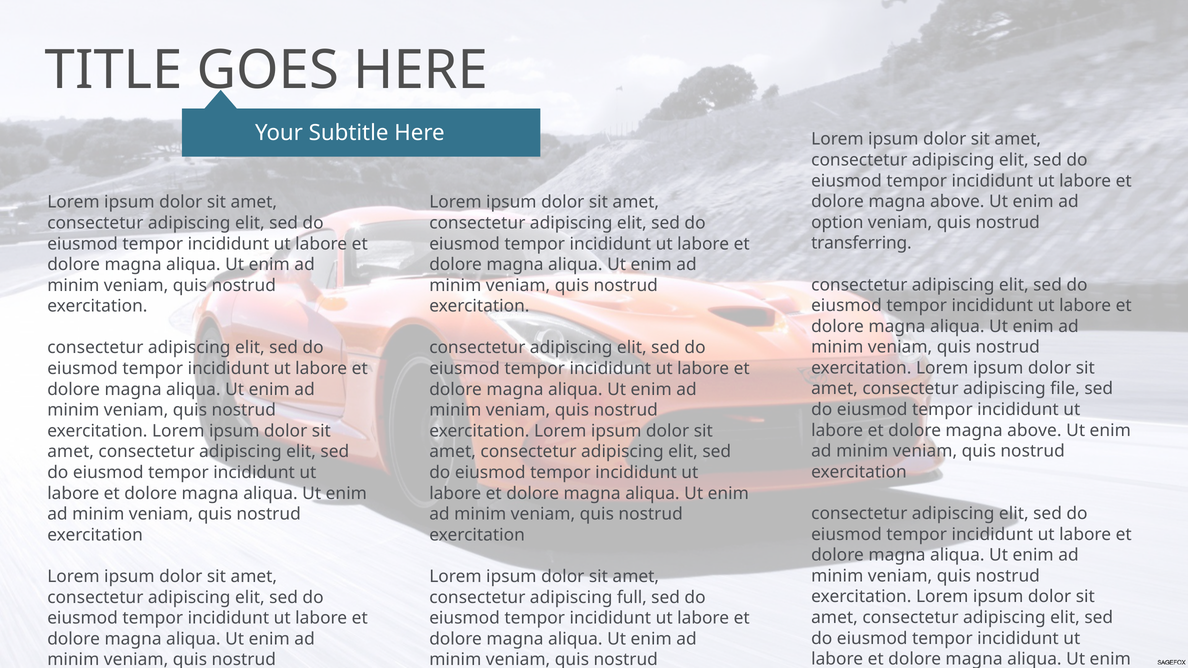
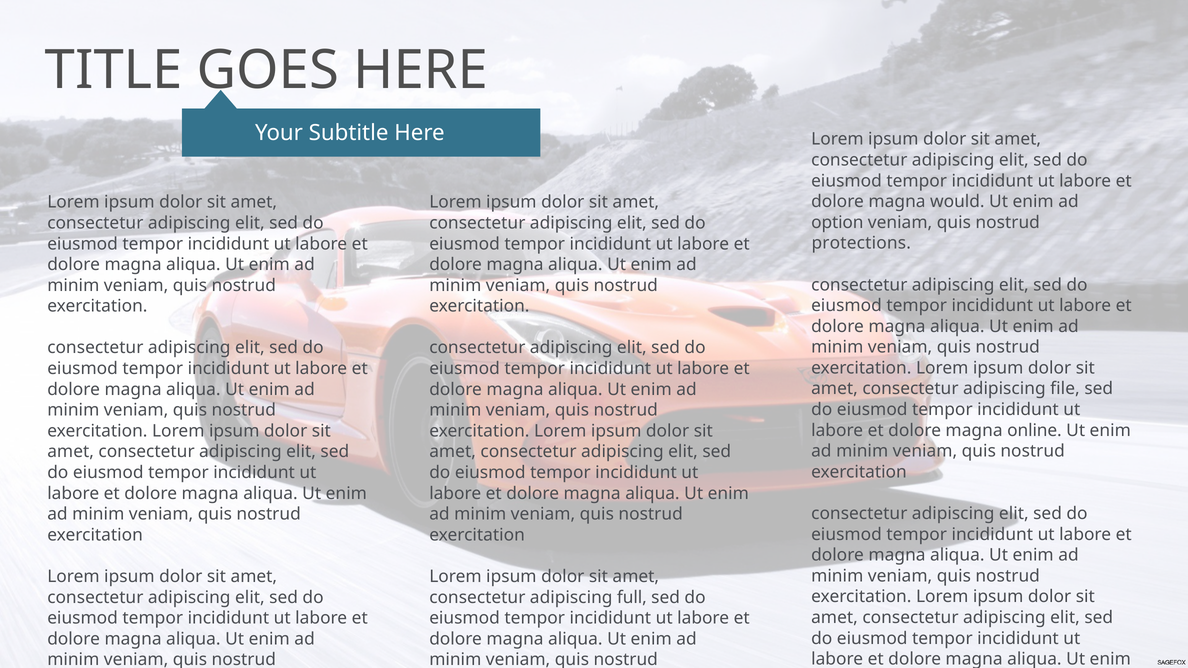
above: above -> would (957, 202)
transferring: transferring -> protections (861, 243)
above: above -> online (1034, 431)
